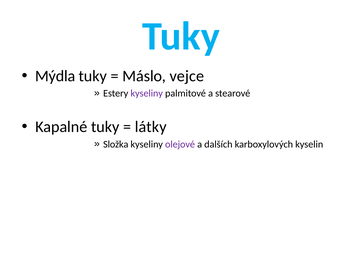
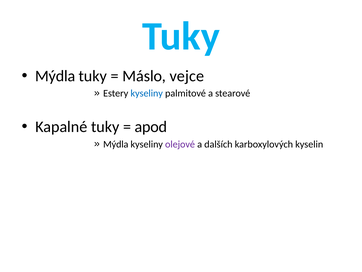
kyseliny colour: purple -> blue (147, 93)
látky: látky -> apod (151, 127)
Složka: Složka -> Mýdla (116, 144)
